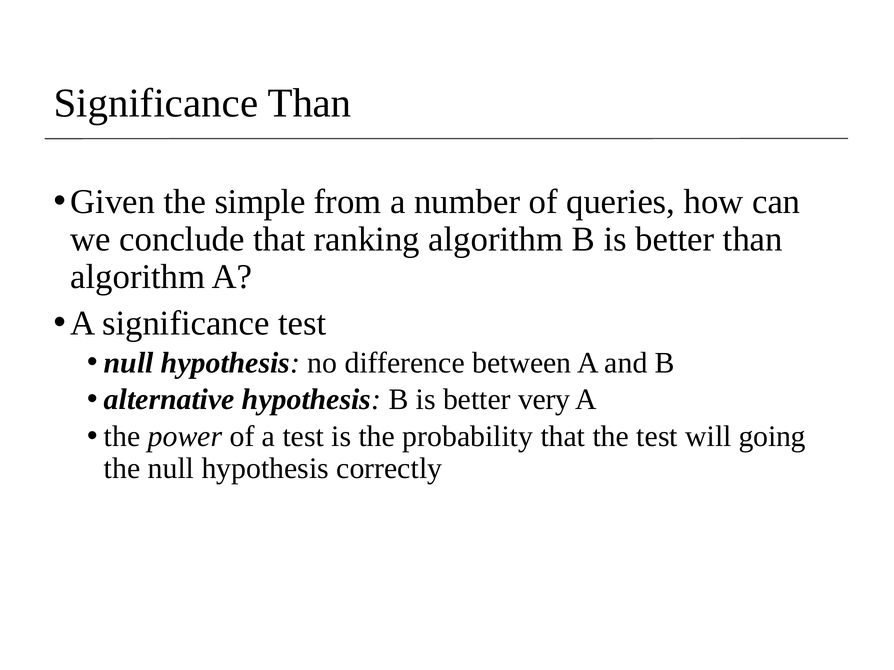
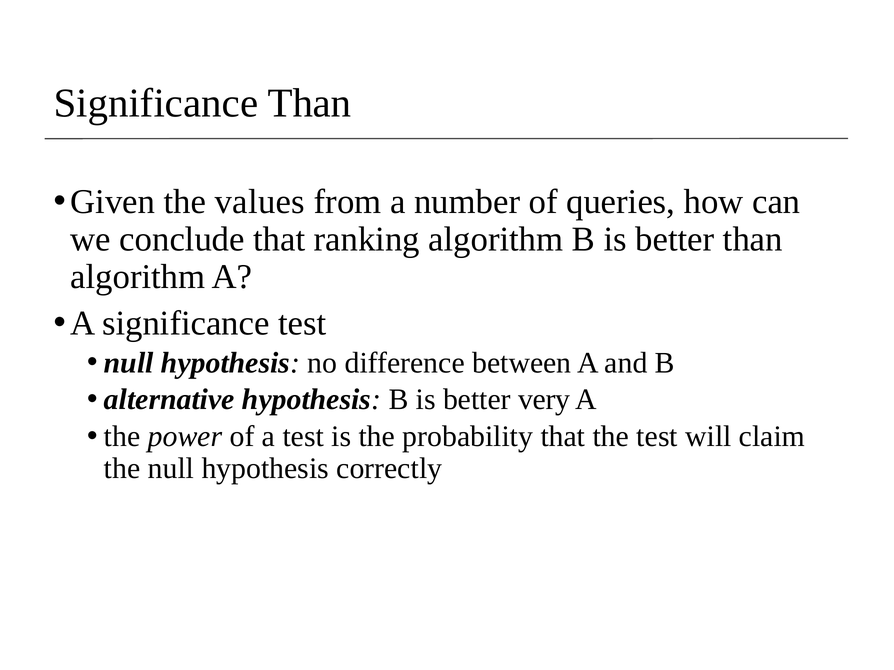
simple: simple -> values (260, 202)
going: going -> claim (772, 437)
